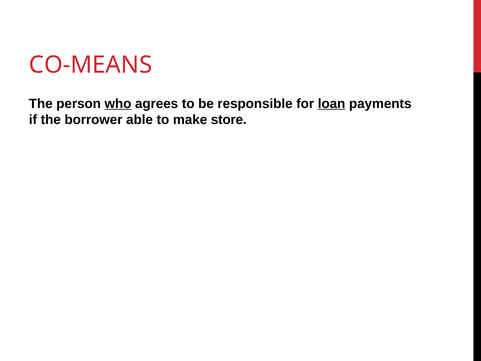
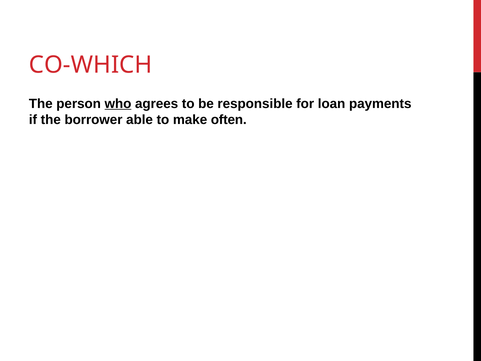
CO-MEANS: CO-MEANS -> CO-WHICH (91, 65)
loan underline: present -> none (332, 104)
store: store -> often (229, 120)
